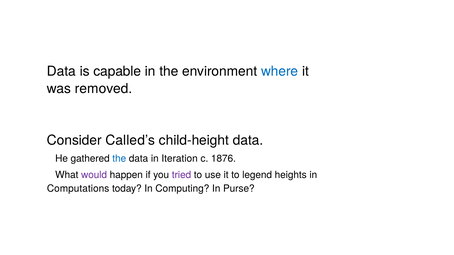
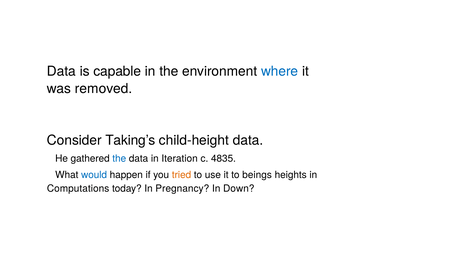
Called’s: Called’s -> Taking’s (130, 141)
1876: 1876 -> 4835 (223, 159)
would colour: purple -> blue (94, 175)
tried colour: purple -> orange (182, 175)
legend: legend -> beings (257, 175)
Computing: Computing -> Pregnancy (182, 189)
Purse: Purse -> Down (239, 189)
